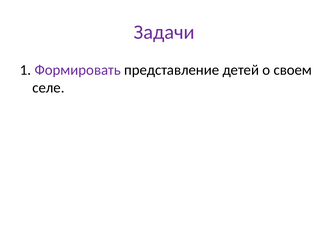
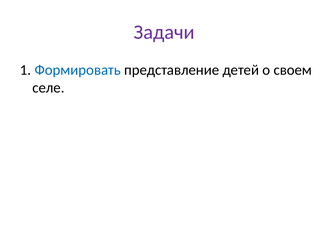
Формировать colour: purple -> blue (78, 70)
